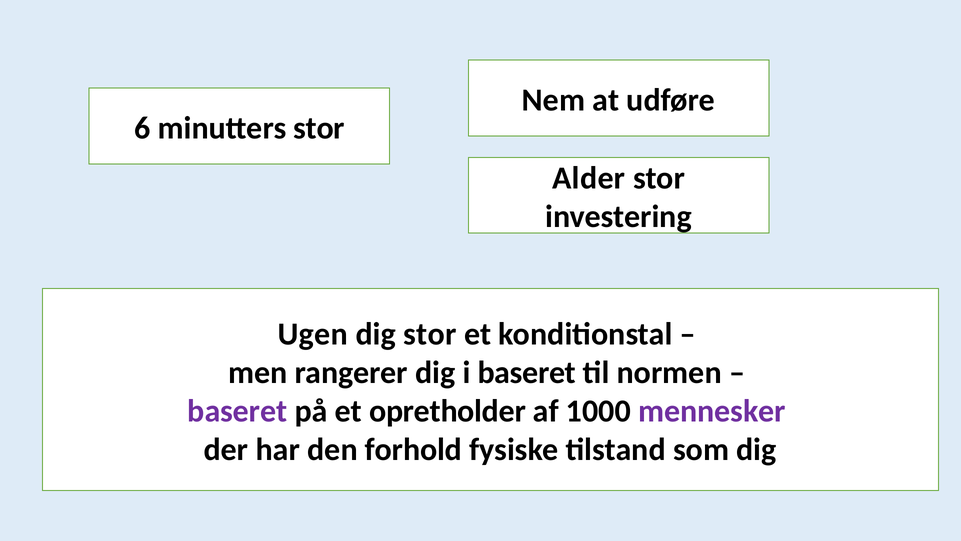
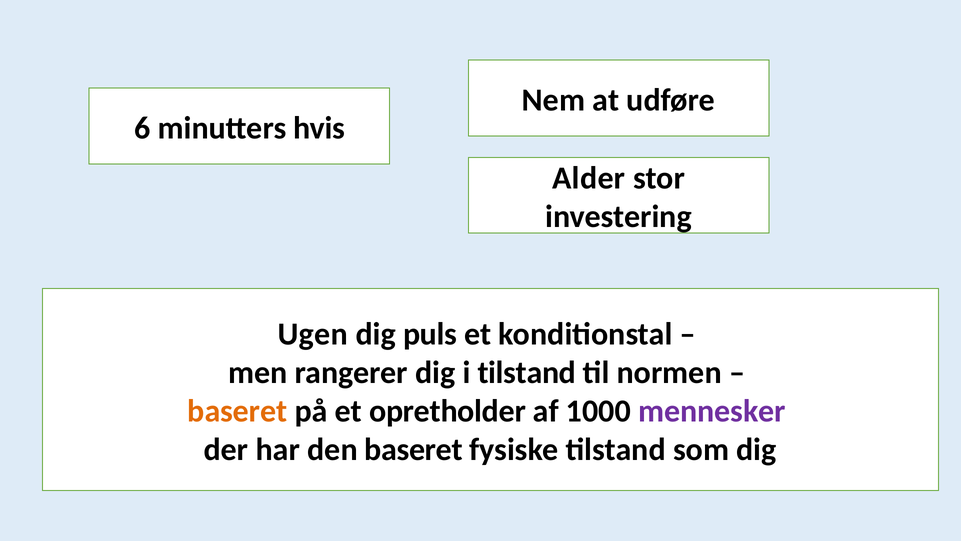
minutters stor: stor -> hvis (319, 128)
dig stor: stor -> puls (430, 334)
i baseret: baseret -> tilstand (527, 372)
baseret colour: purple -> orange (237, 411)
den forhold: forhold -> baseret (414, 449)
